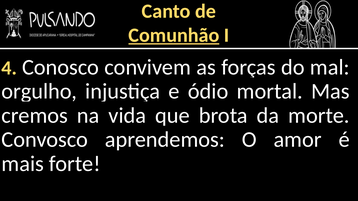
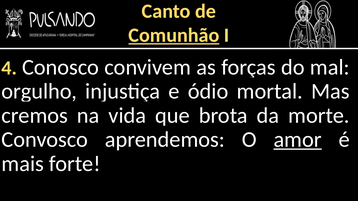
amor underline: none -> present (298, 140)
